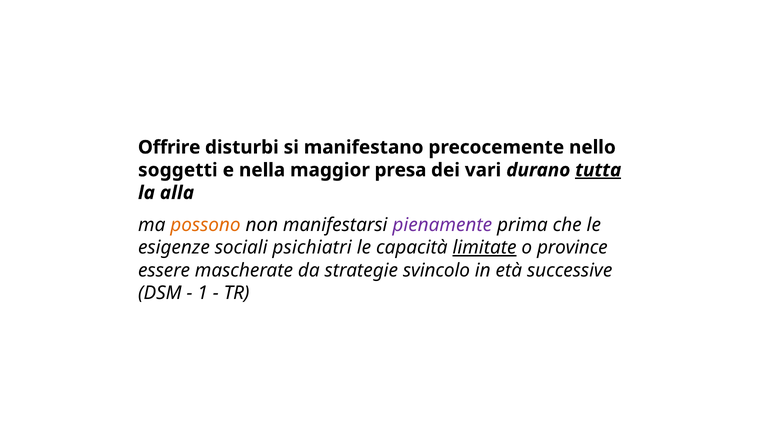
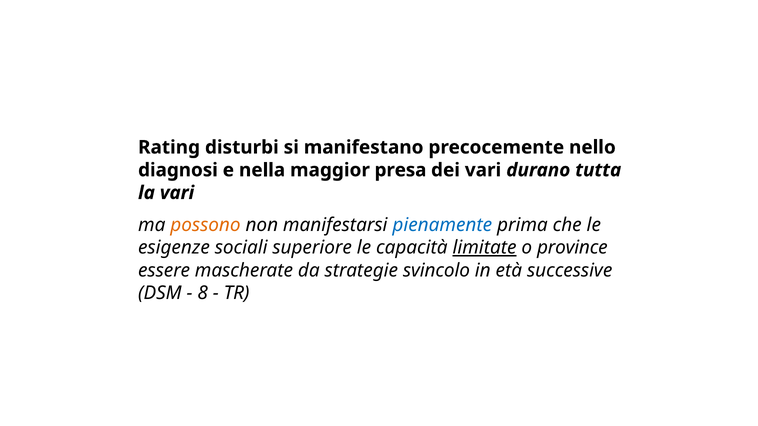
Offrire: Offrire -> Rating (169, 147)
soggetti: soggetti -> diagnosi (178, 170)
tutta underline: present -> none (598, 170)
la alla: alla -> vari (177, 193)
pienamente colour: purple -> blue (442, 225)
psichiatri: psichiatri -> superiore (312, 248)
1: 1 -> 8 (203, 293)
